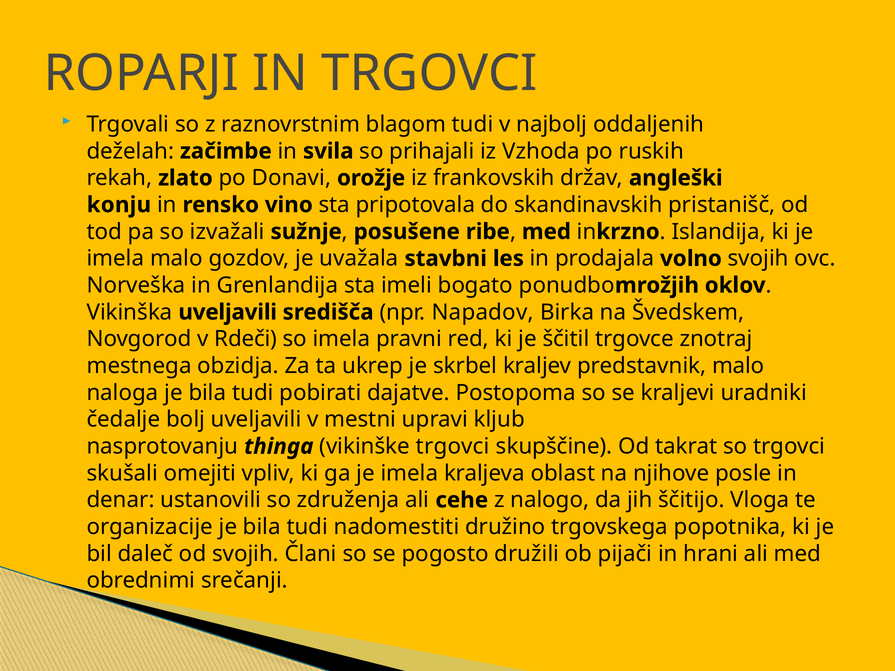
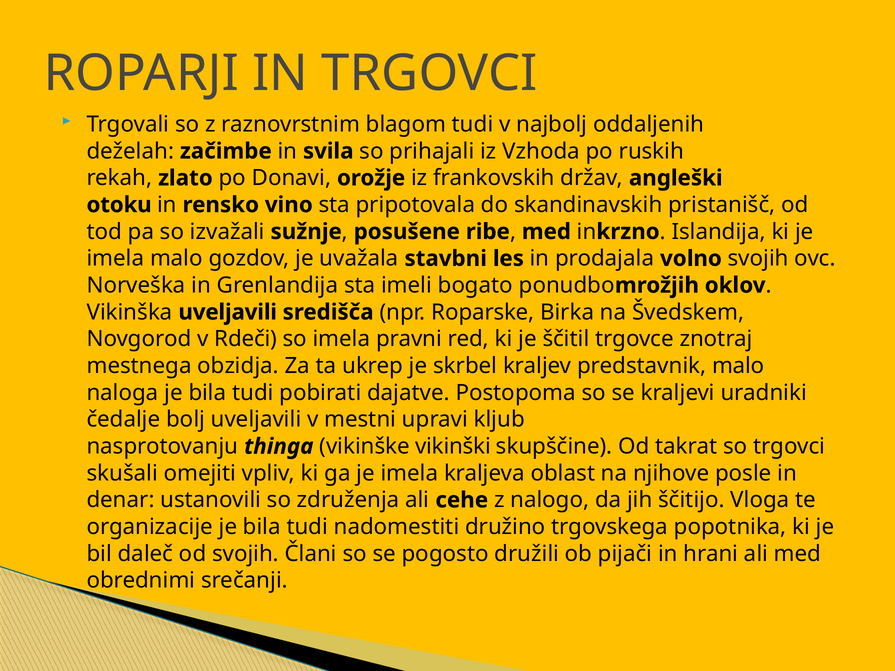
konju: konju -> otoku (119, 205)
Napadov: Napadov -> Roparske (483, 312)
vikinške trgovci: trgovci -> vikinški (453, 447)
